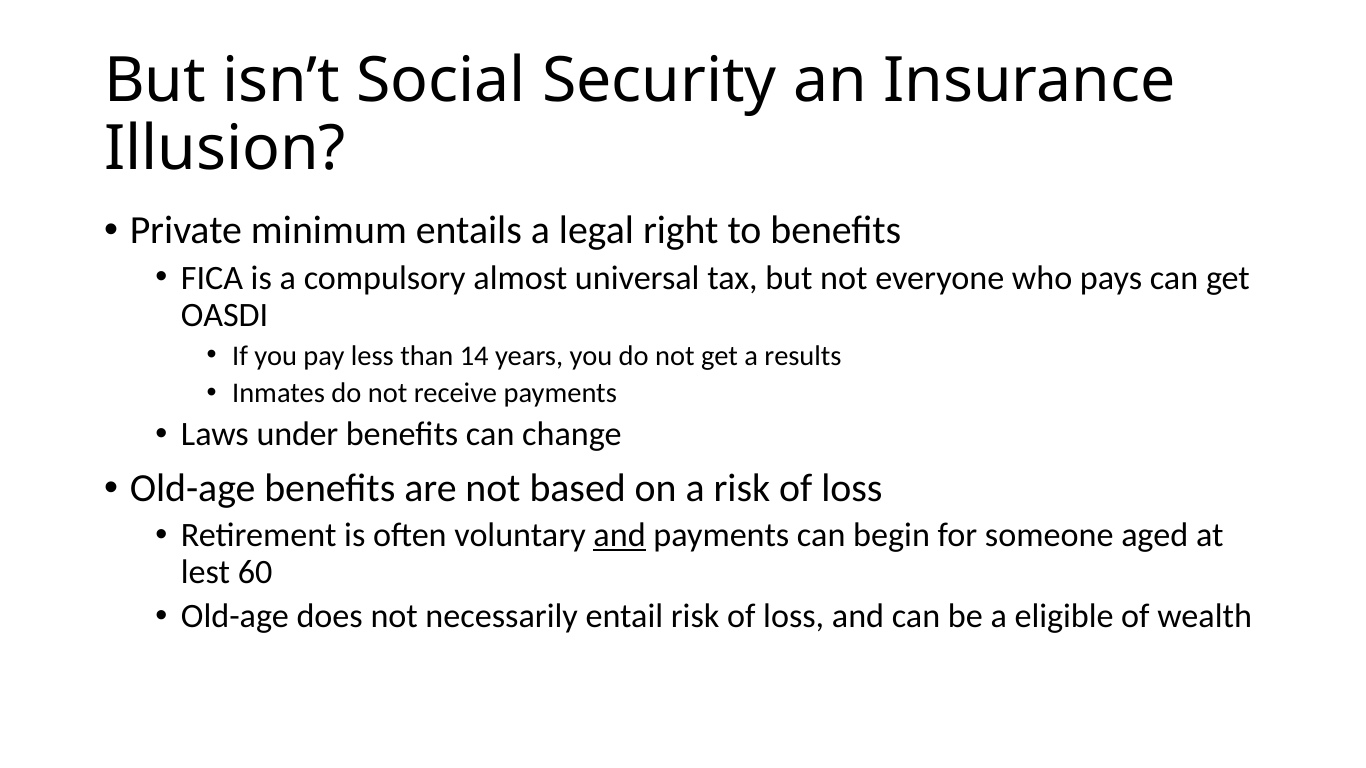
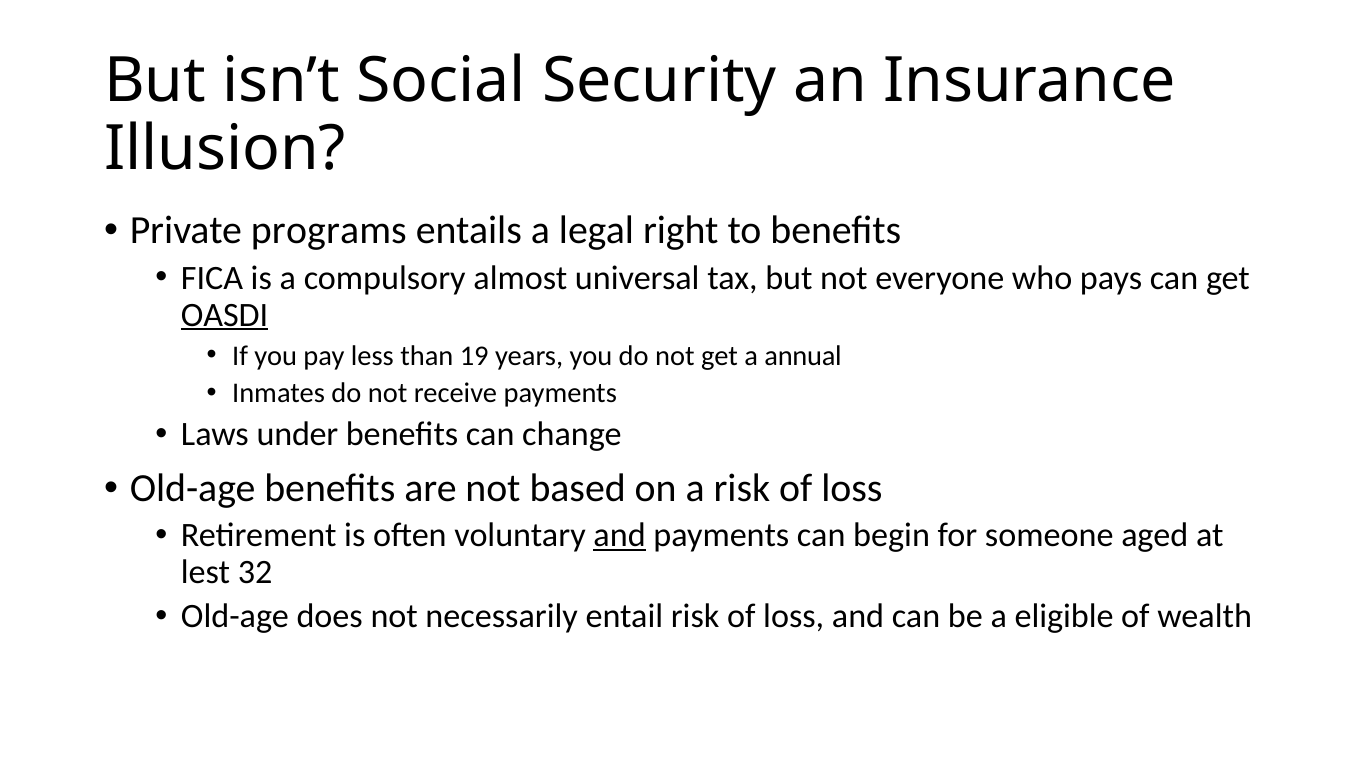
minimum: minimum -> programs (329, 231)
OASDI underline: none -> present (225, 315)
14: 14 -> 19 (474, 356)
results: results -> annual (803, 356)
60: 60 -> 32 (255, 573)
